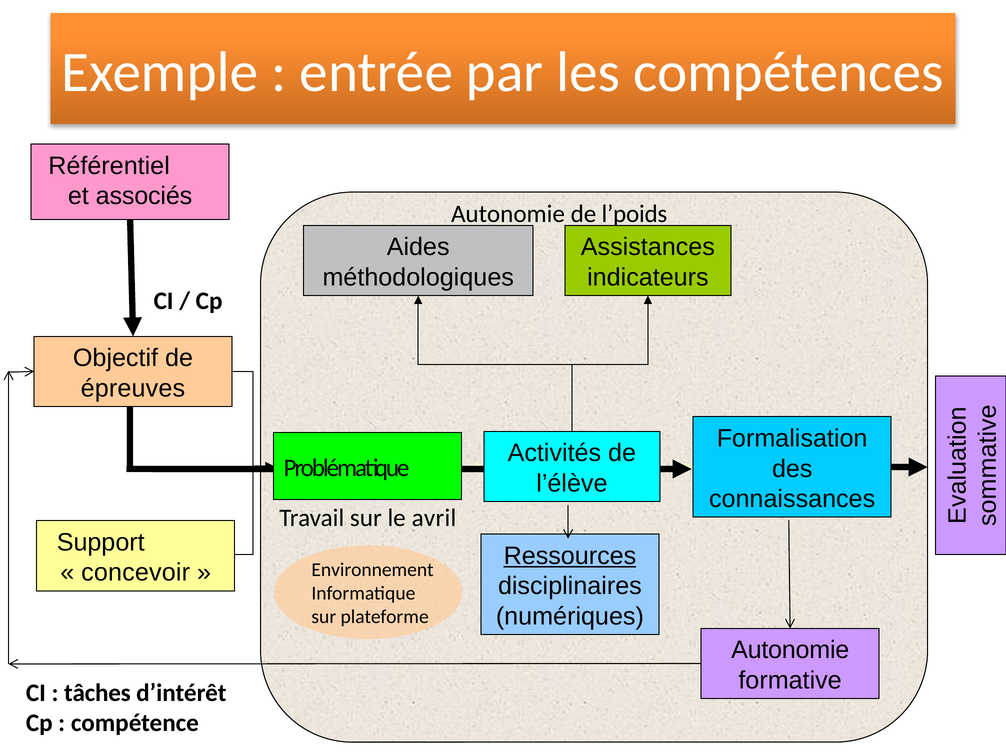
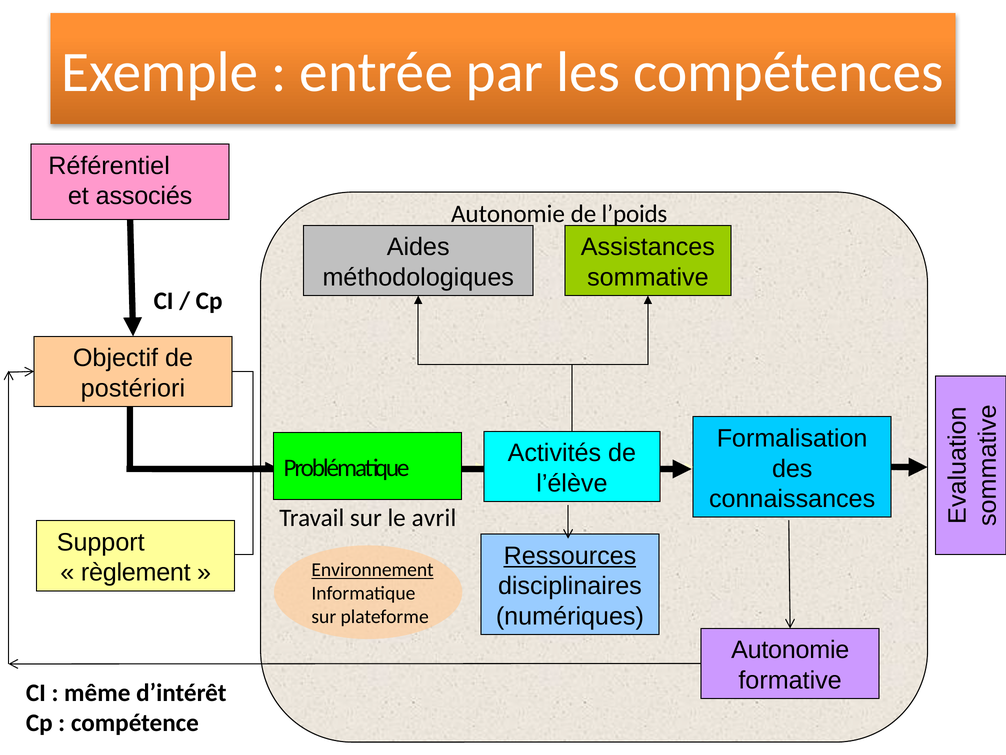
indicateurs: indicateurs -> sommative (648, 277)
épreuves: épreuves -> postériori (133, 388)
concevoir: concevoir -> règlement (136, 572)
Environnement underline: none -> present (373, 570)
tâches: tâches -> même (97, 692)
